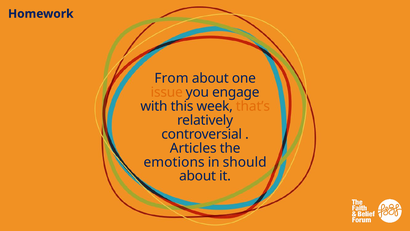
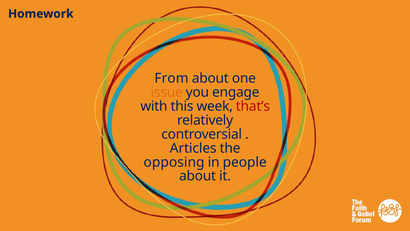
that’s colour: orange -> red (253, 106)
emotions: emotions -> opposing (174, 162)
should: should -> people (245, 162)
